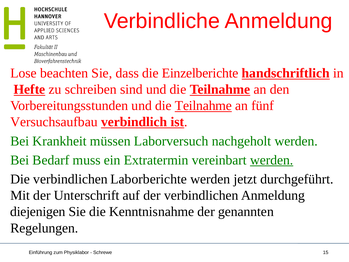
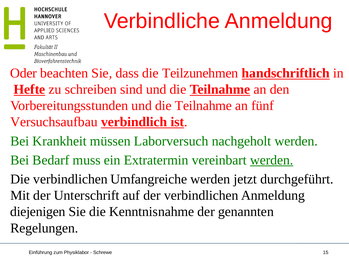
Lose: Lose -> Oder (24, 73)
Einzelberichte: Einzelberichte -> Teilzunehmen (200, 73)
Teilnahme underline: present -> none (203, 106)
Laborberichte: Laborberichte -> Umfangreiche (149, 179)
